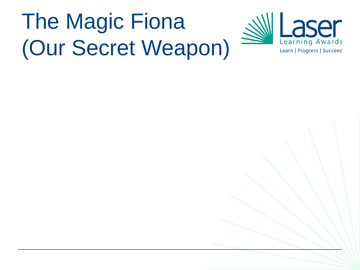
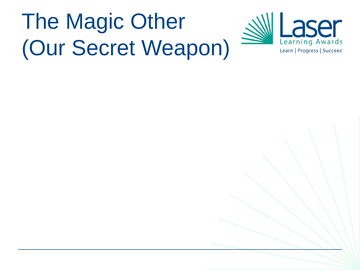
Fiona: Fiona -> Other (158, 22)
